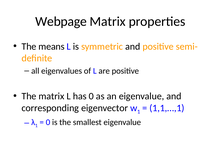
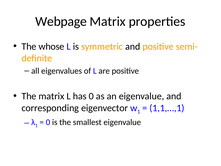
means: means -> whose (51, 46)
